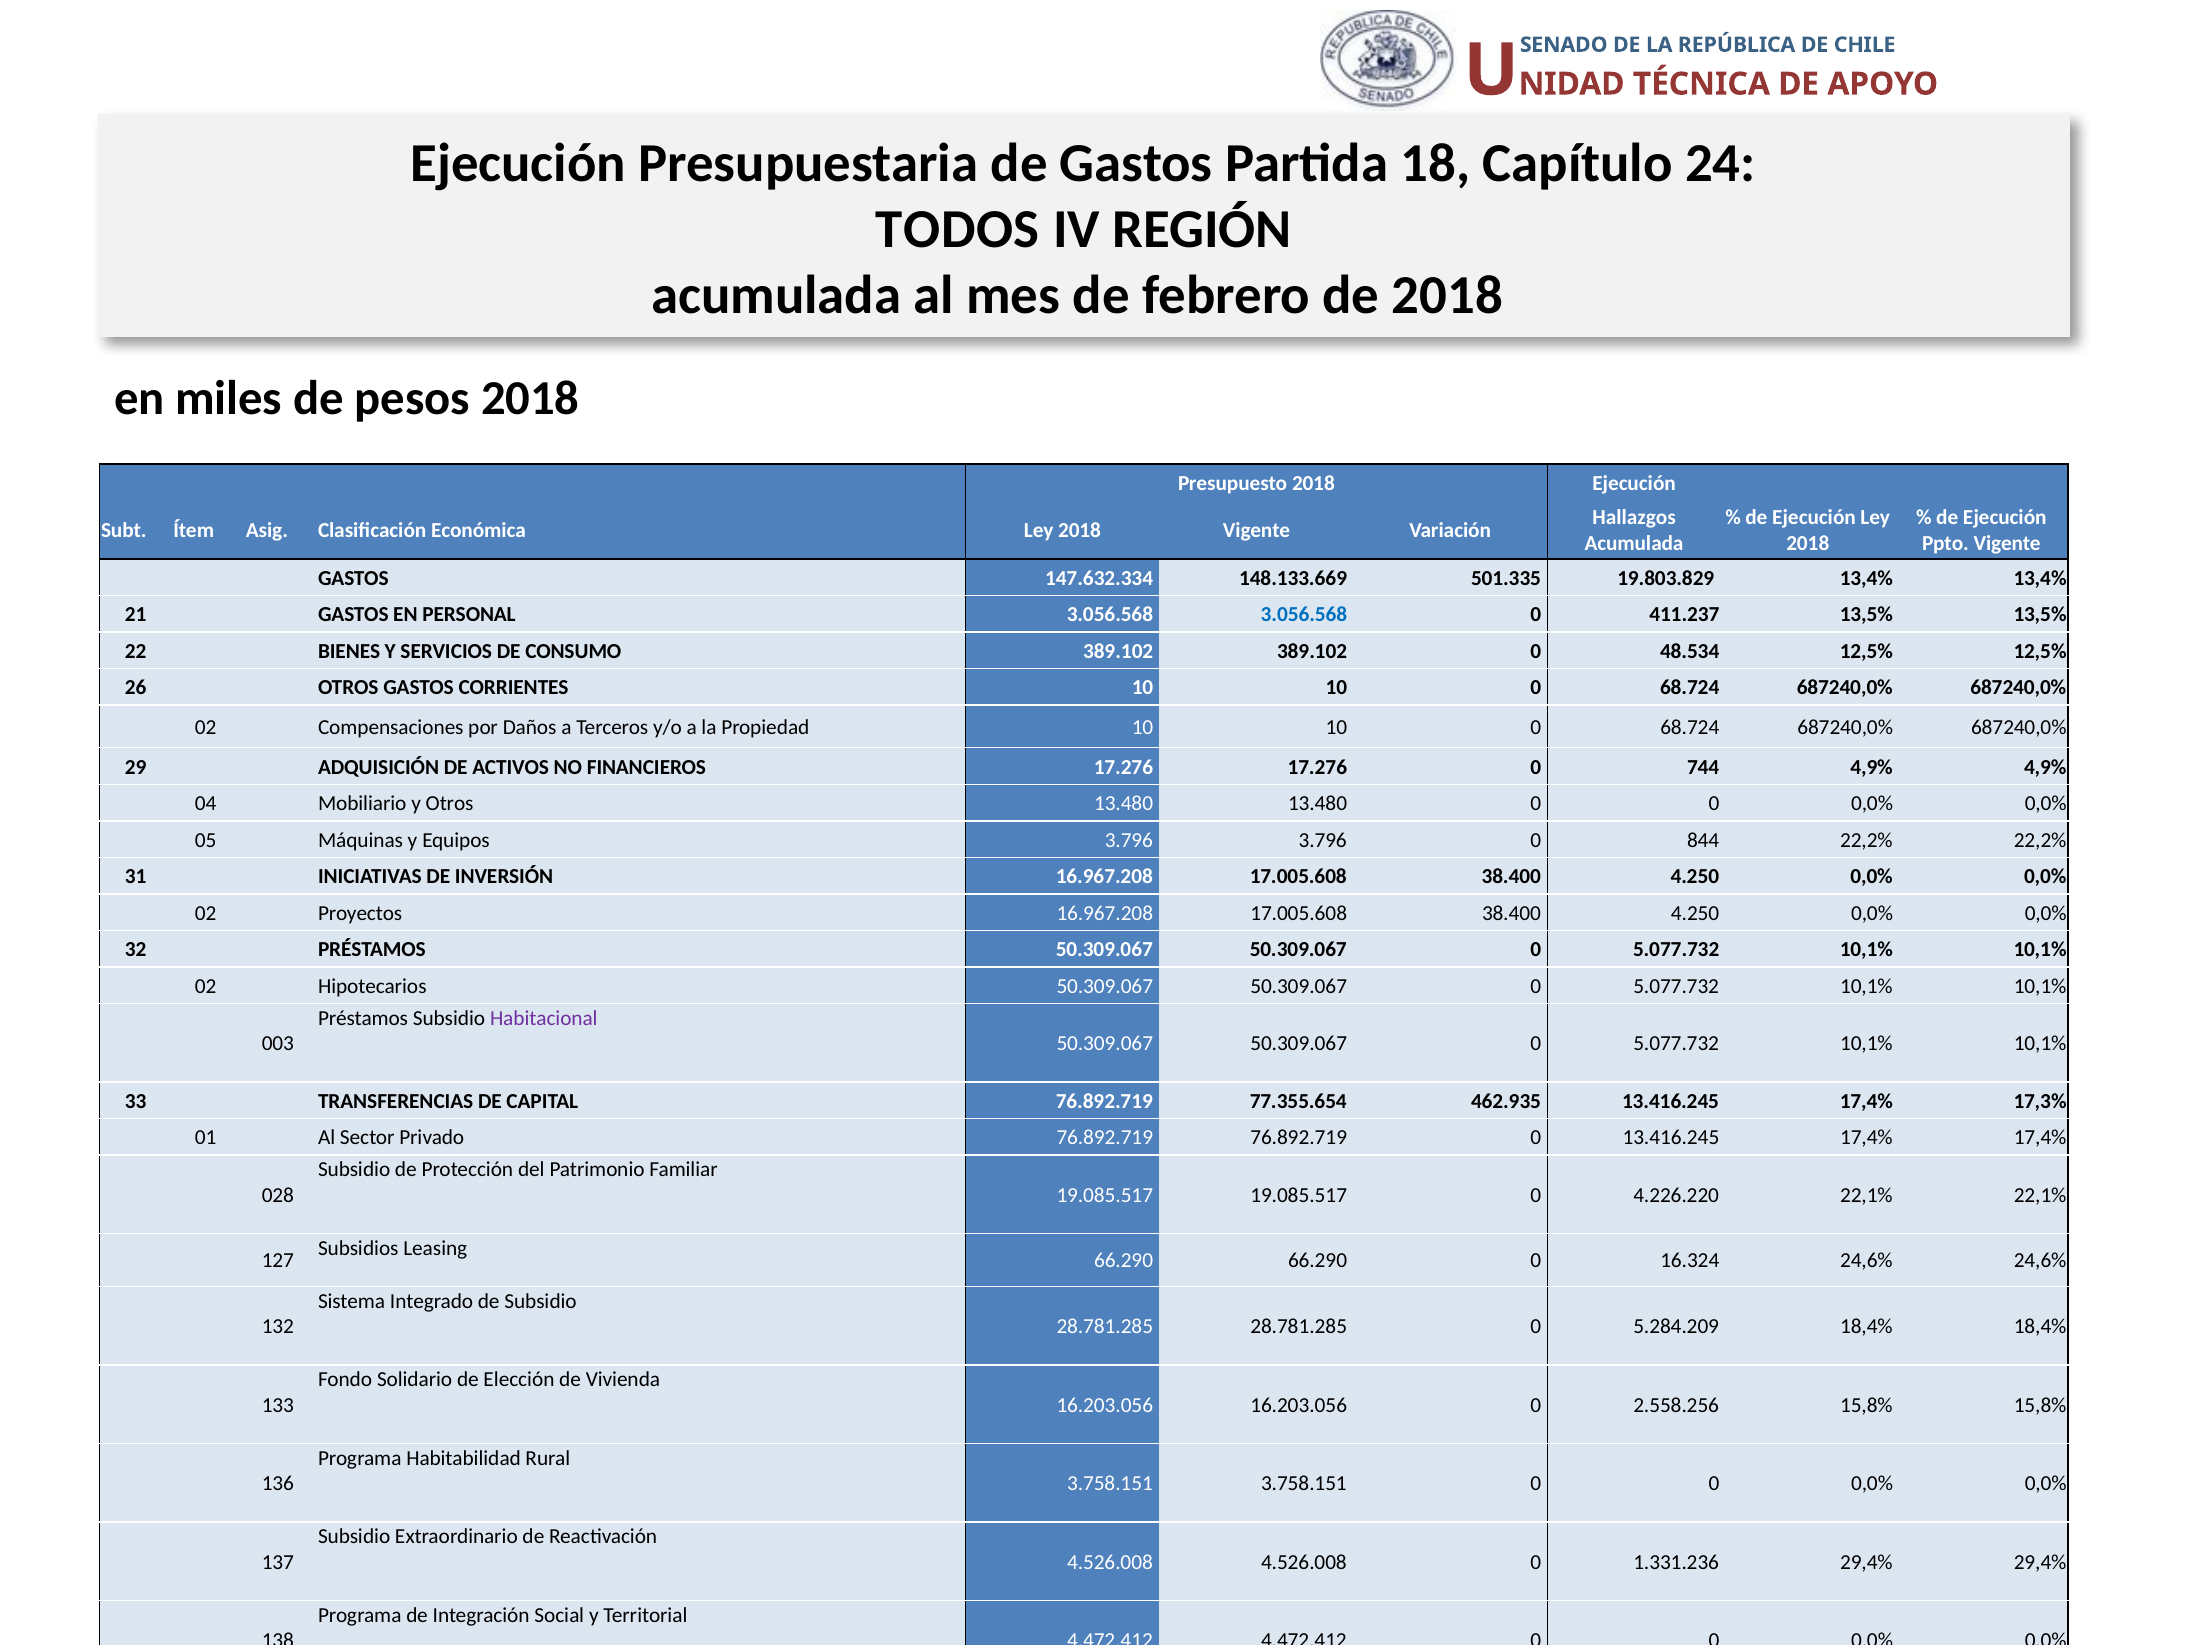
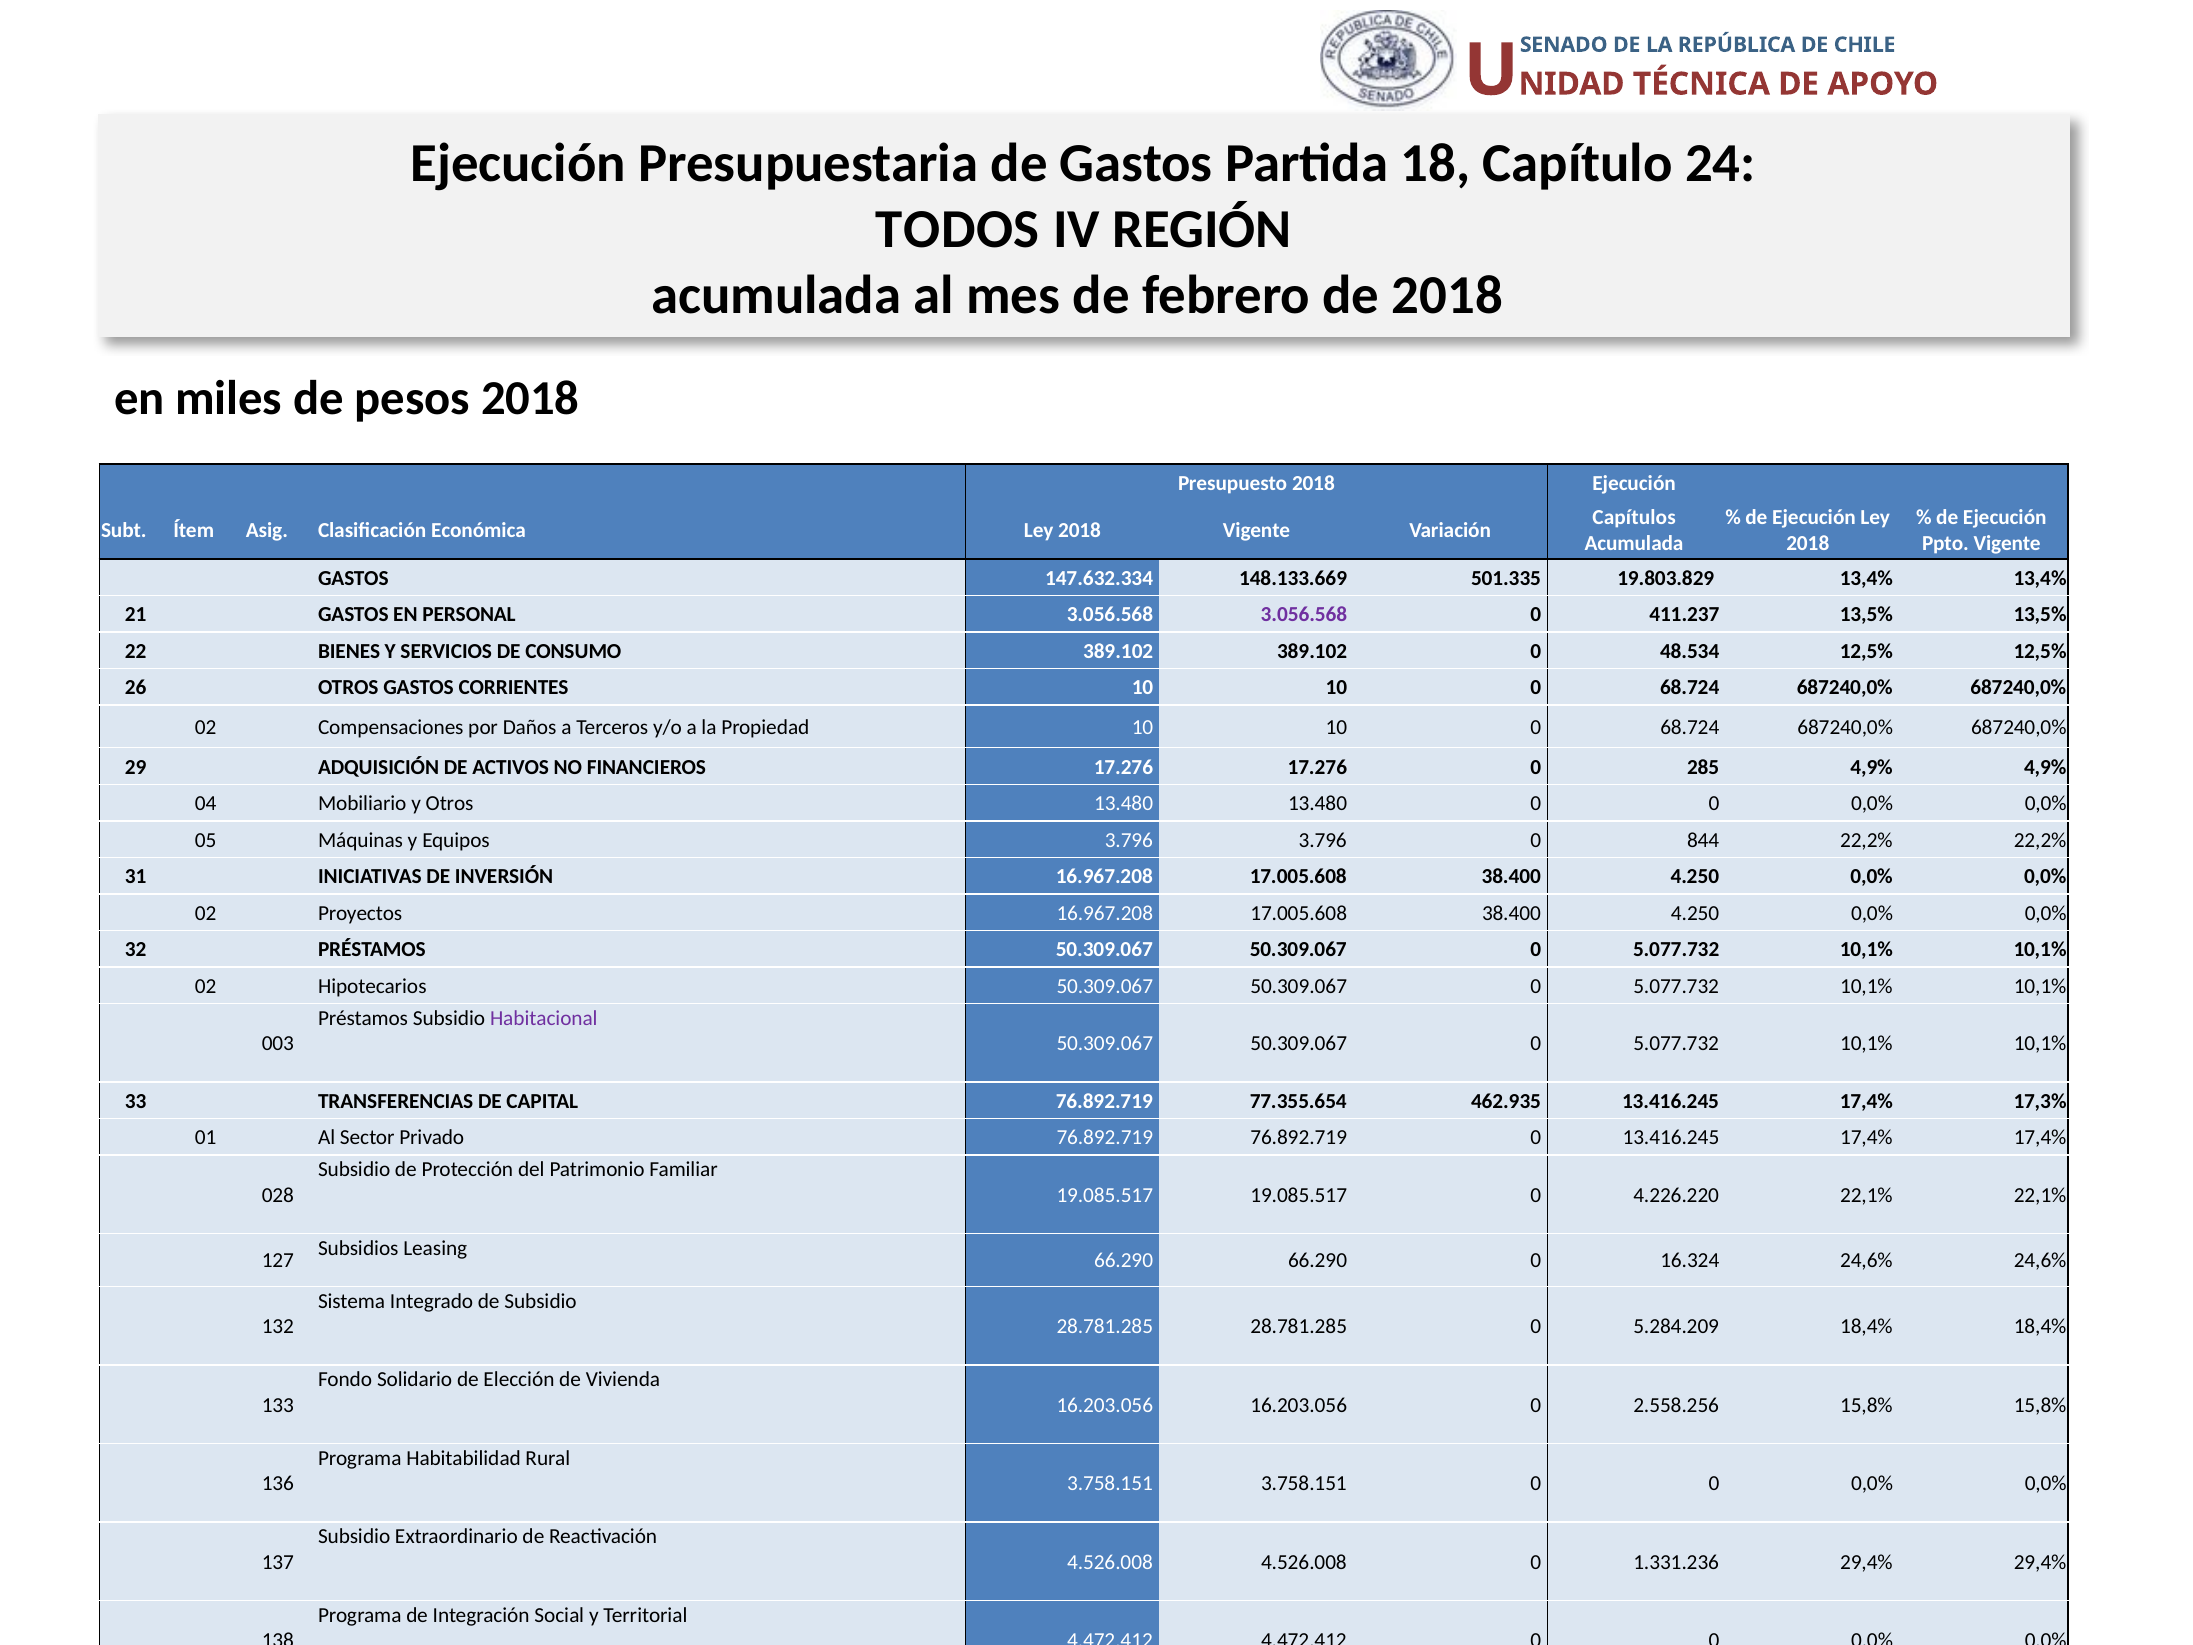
Hallazgos: Hallazgos -> Capítulos (1634, 518)
3.056.568 colour: blue -> purple (1304, 615)
744: 744 -> 285 (1703, 767)
